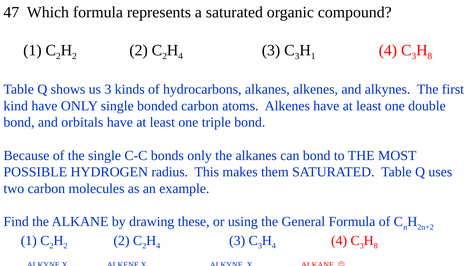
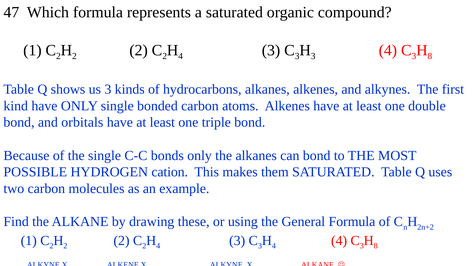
1: 1 -> 3 (313, 56)
radius: radius -> cation (170, 172)
